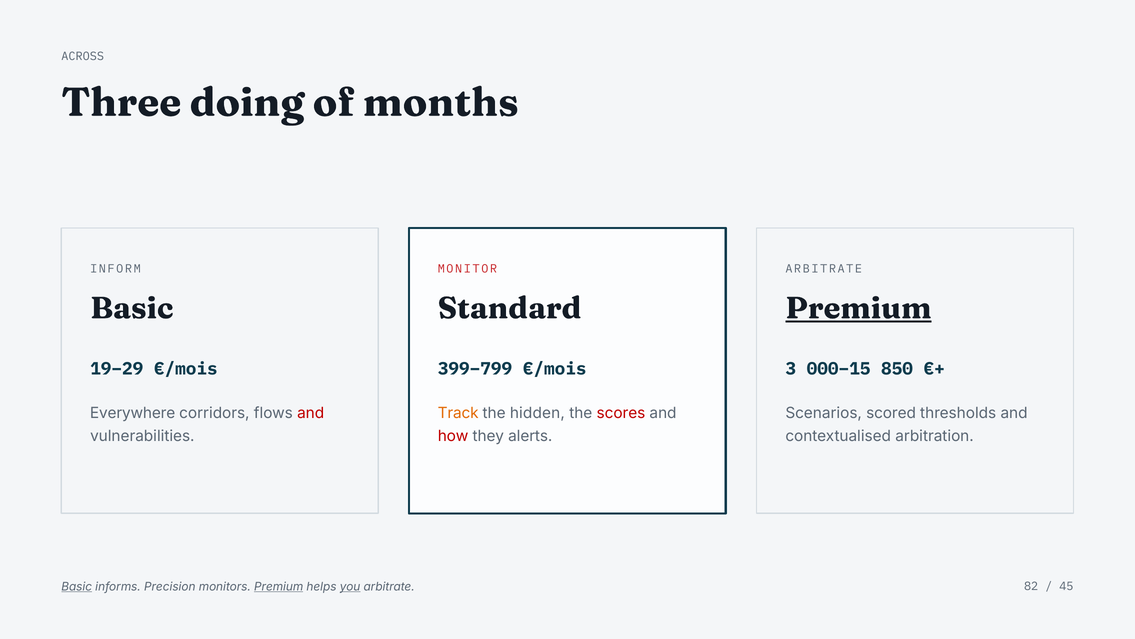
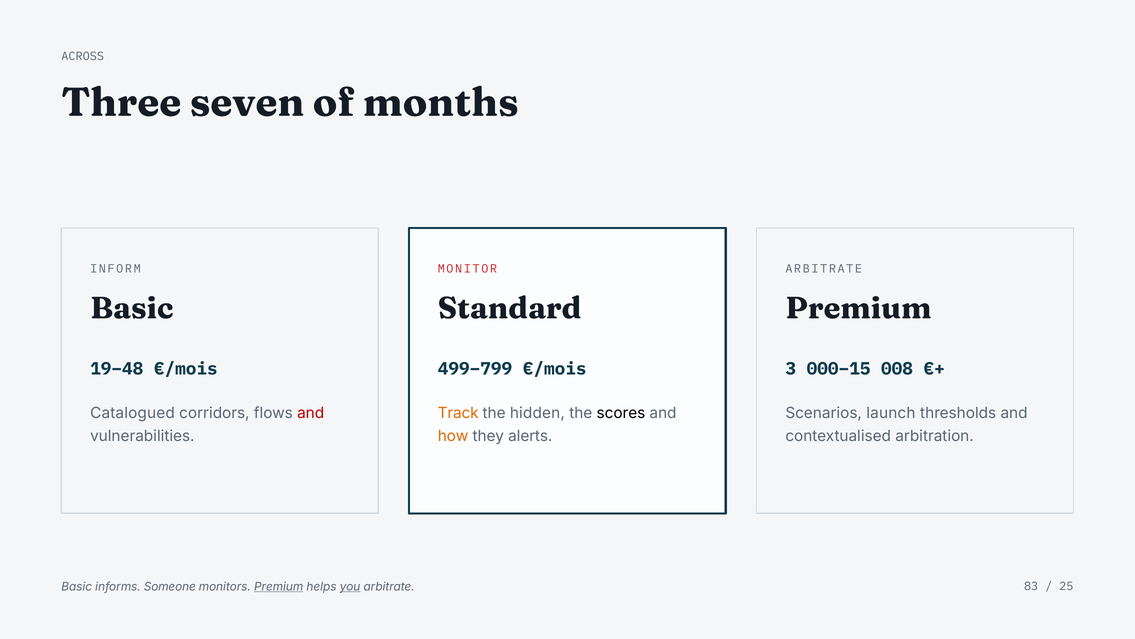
doing: doing -> seven (247, 102)
Premium underline: present -> none (858, 308)
19–29: 19–29 -> 19–48 (117, 368)
399–799: 399–799 -> 499–799 (475, 368)
850: 850 -> 008 (897, 368)
Everywhere: Everywhere -> Catalogued (132, 413)
scores colour: red -> black (621, 413)
scored: scored -> launch (891, 413)
how colour: red -> orange (453, 436)
Basic underline: present -> none (77, 586)
Precision: Precision -> Someone (170, 586)
82: 82 -> 83 (1031, 586)
45: 45 -> 25 (1066, 586)
